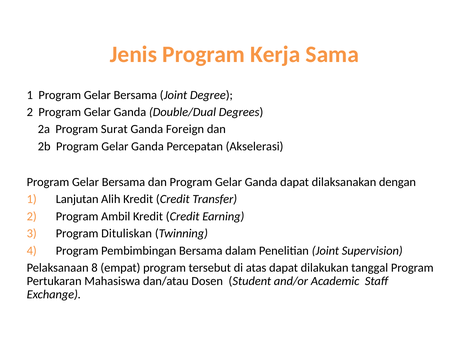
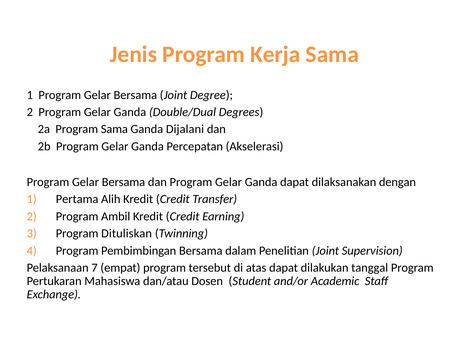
Program Surat: Surat -> Sama (114, 129)
Foreign: Foreign -> Dijalani (185, 129)
Lanjutan: Lanjutan -> Pertama (77, 199)
8: 8 -> 7 (95, 268)
